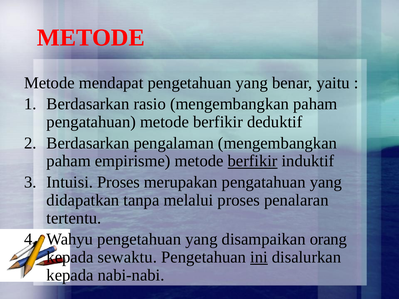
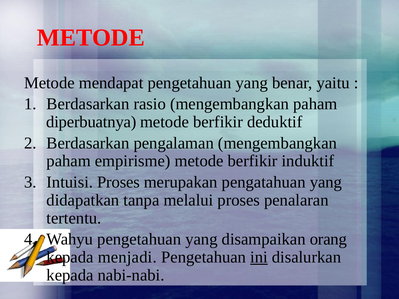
pengatahuan: pengatahuan -> diperbuatnya (91, 122)
berfikir underline: present -> none (253, 161)
sewaktu: sewaktu -> menjadi (127, 257)
